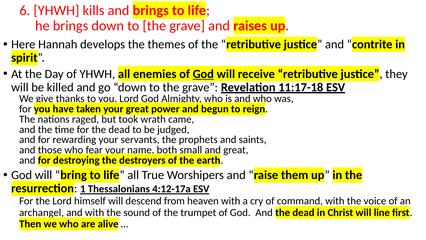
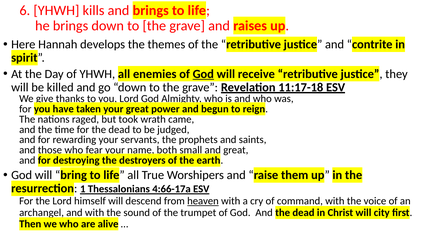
4:12-17a: 4:12-17a -> 4:66-17a (171, 189)
heaven underline: none -> present (203, 201)
line: line -> city (382, 212)
